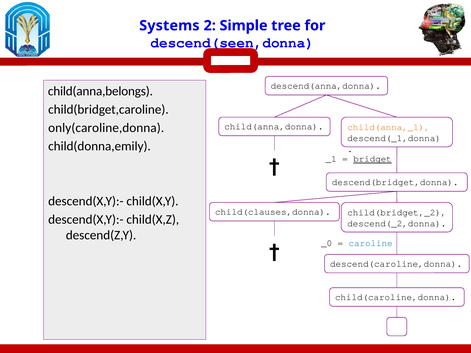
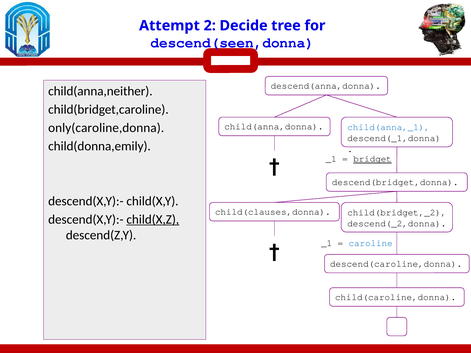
Systems: Systems -> Attempt (169, 26)
Simple: Simple -> Decide (244, 26)
child(anna,belongs: child(anna,belongs -> child(anna,neither (100, 91)
child(anna,_1 colour: orange -> blue (389, 127)
child(X,Z underline: none -> present (153, 220)
_0: _0 -> _1 (327, 243)
